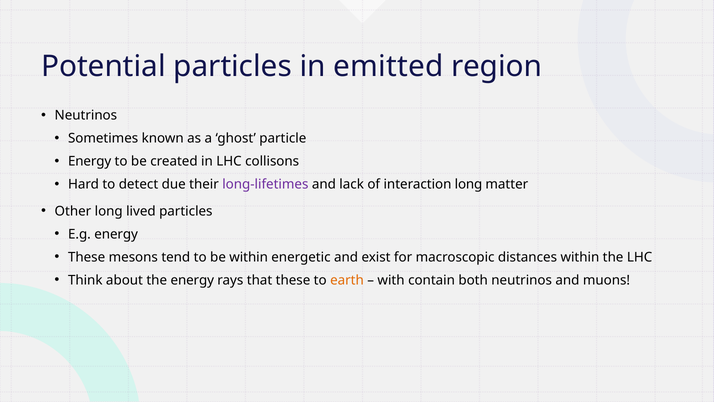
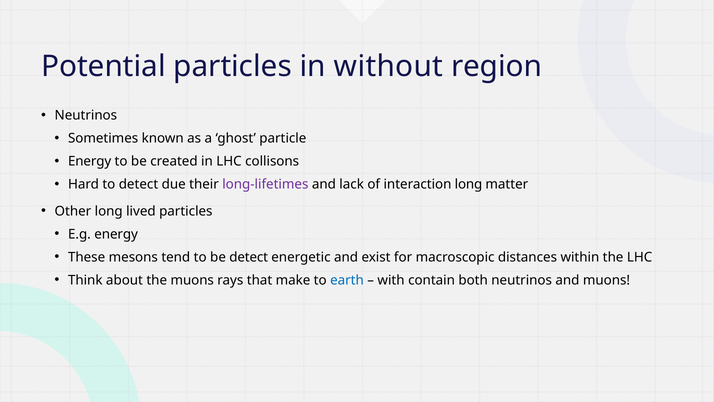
emitted: emitted -> without (388, 66)
be within: within -> detect (249, 257)
the energy: energy -> muons (192, 280)
that these: these -> make (293, 280)
earth colour: orange -> blue (347, 280)
